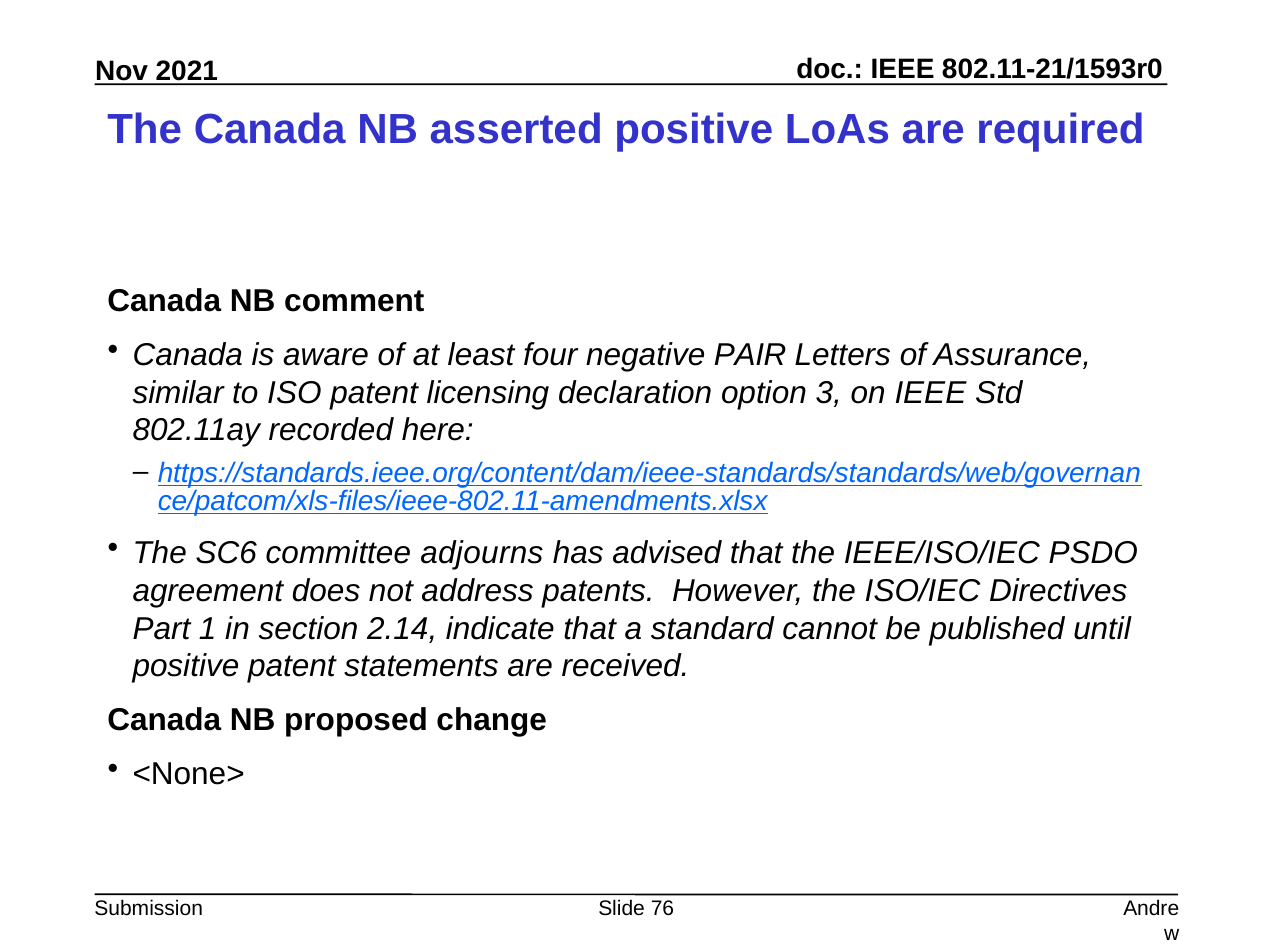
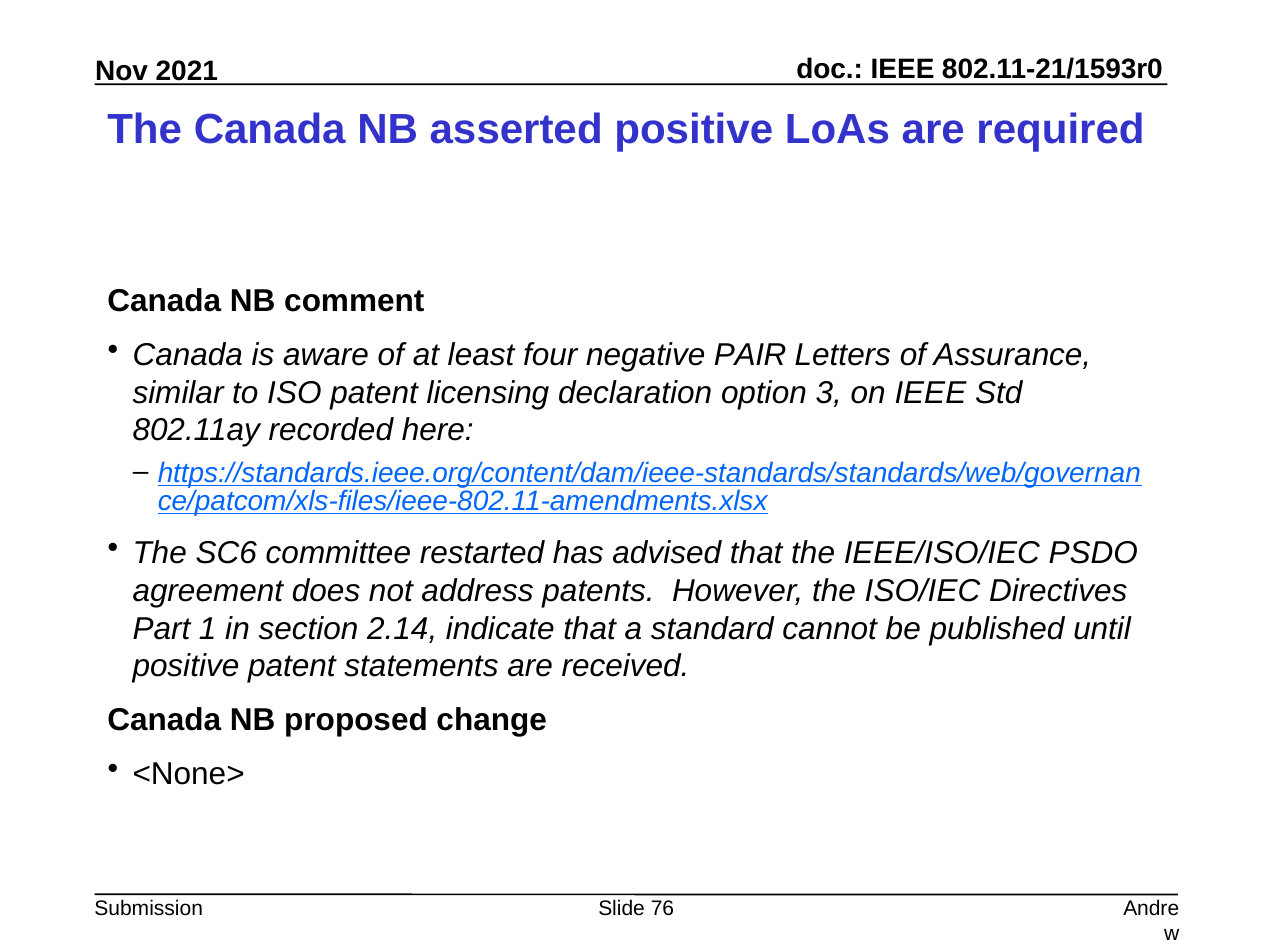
adjourns: adjourns -> restarted (482, 553)
